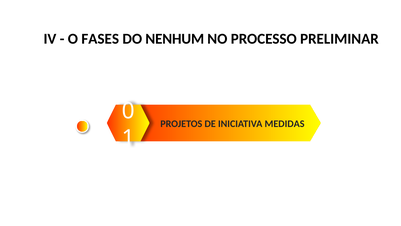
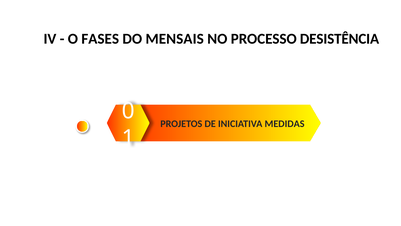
NENHUM: NENHUM -> MENSAIS (175, 39)
PRELIMINAR: PRELIMINAR -> DESISTÊNCIA (340, 39)
